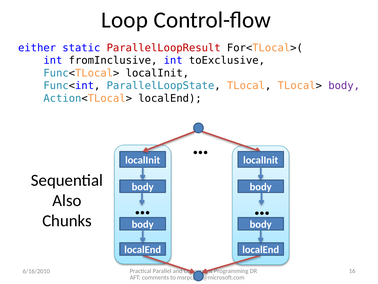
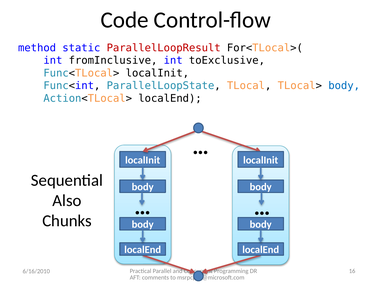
Loop: Loop -> Code (125, 20)
either: either -> method (37, 48)
body colour: purple -> blue (344, 86)
